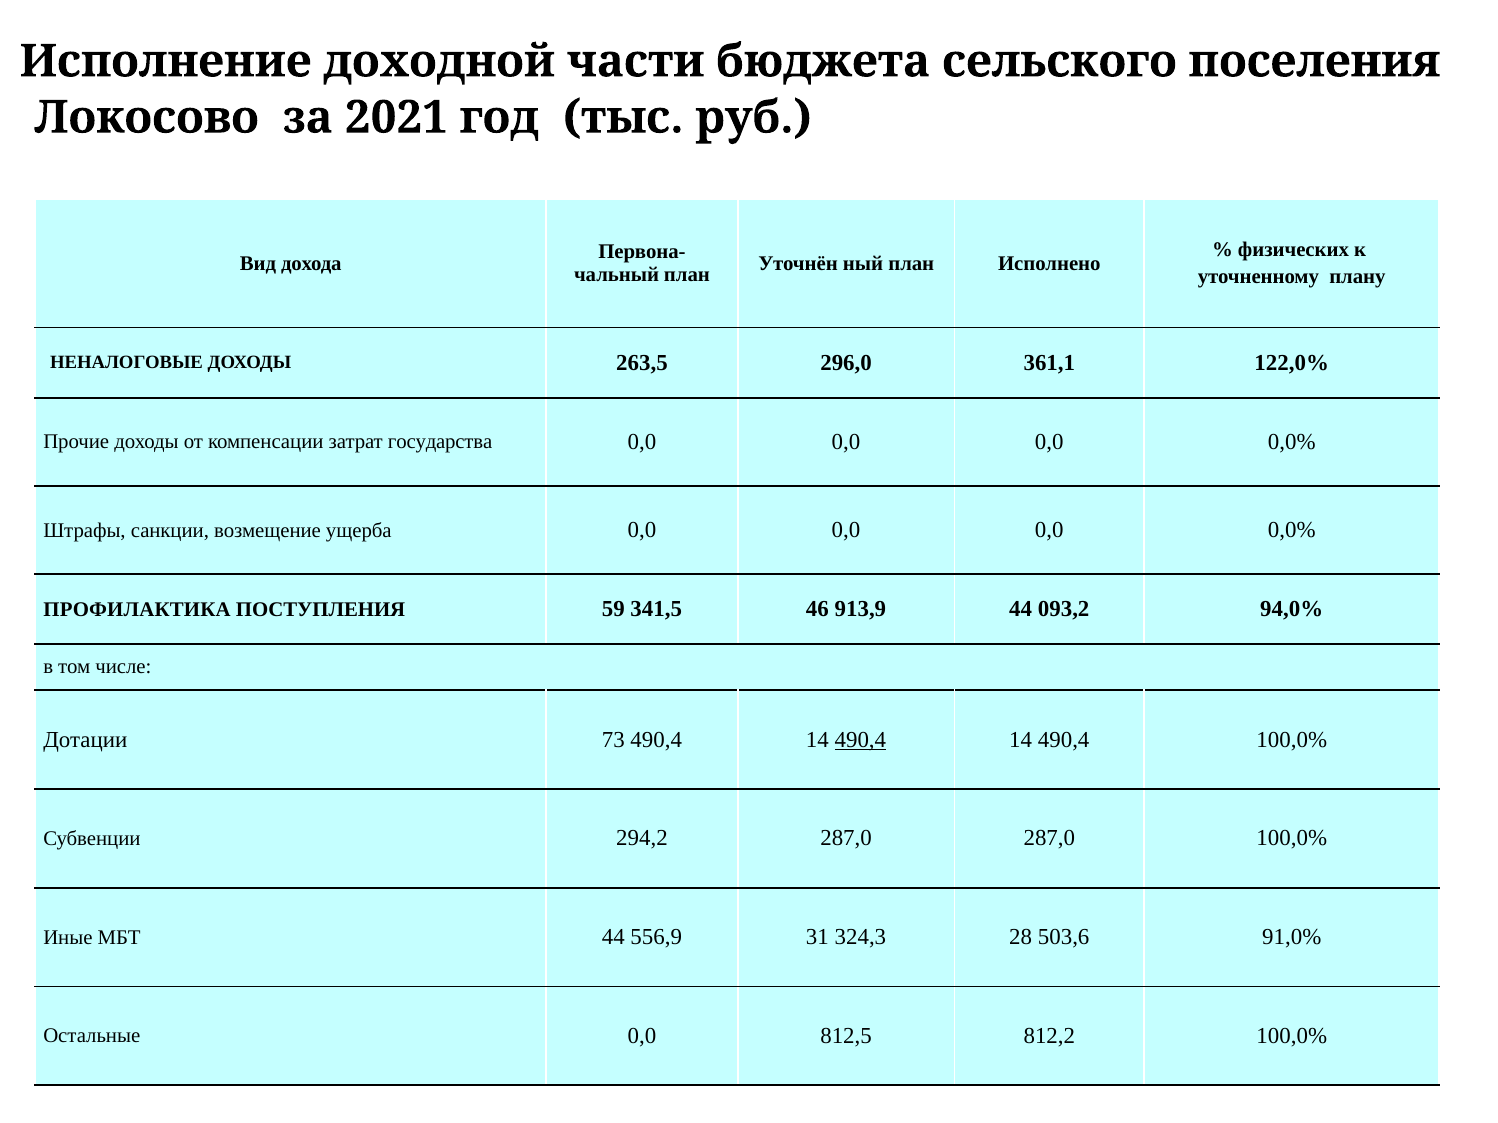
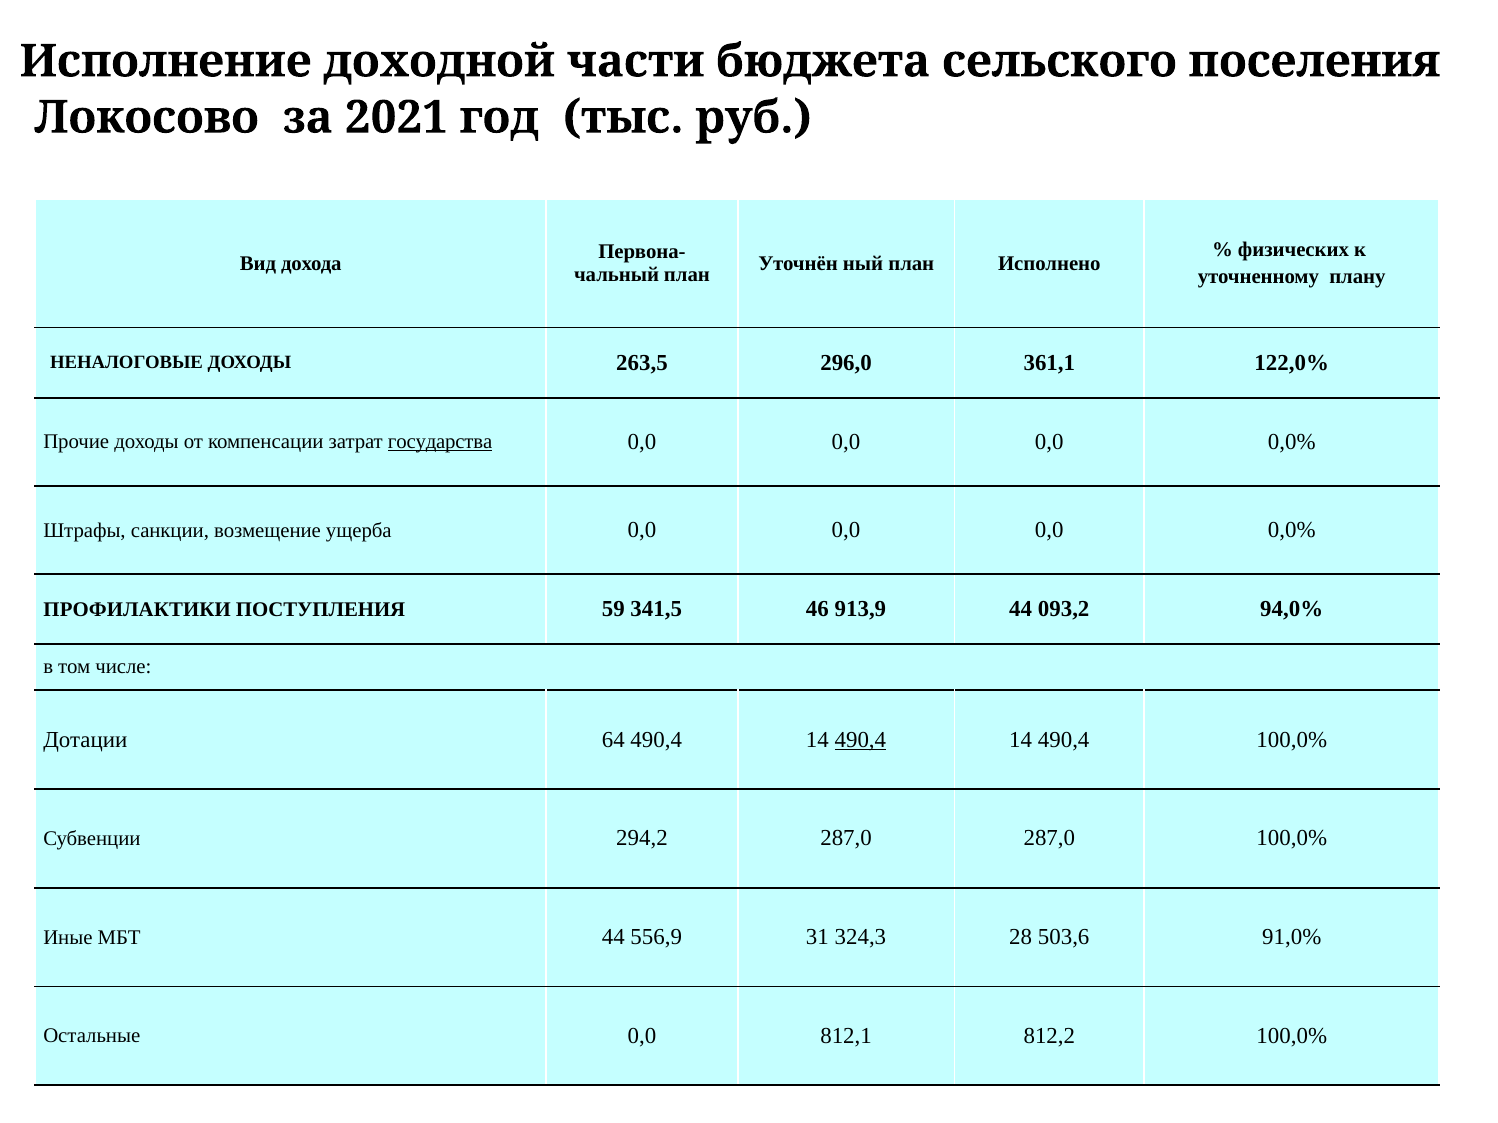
государства underline: none -> present (440, 442)
ПРОФИЛАКТИКА: ПРОФИЛАКТИКА -> ПРОФИЛАКТИКИ (137, 609)
73: 73 -> 64 (613, 740)
812,5: 812,5 -> 812,1 (846, 1036)
